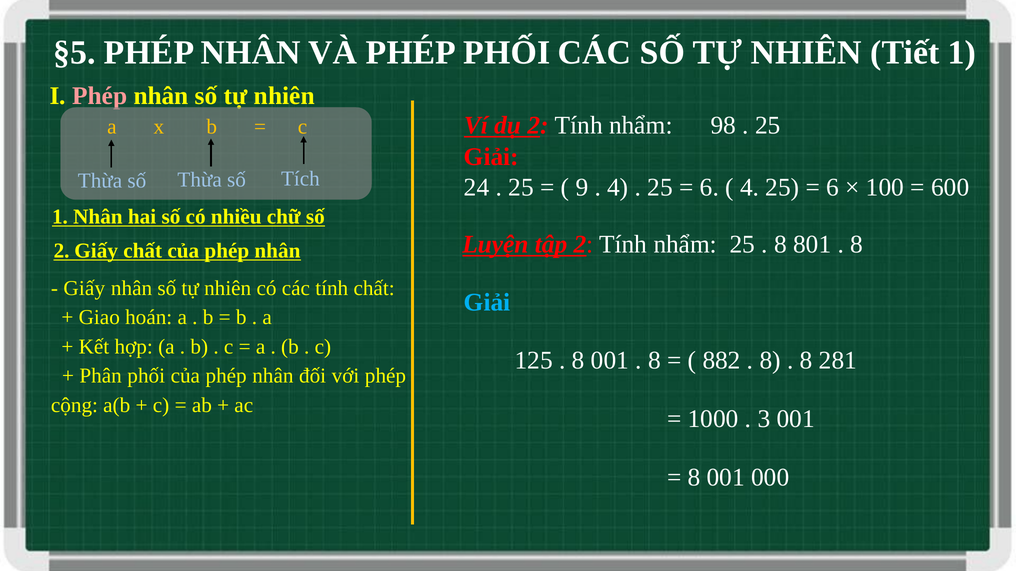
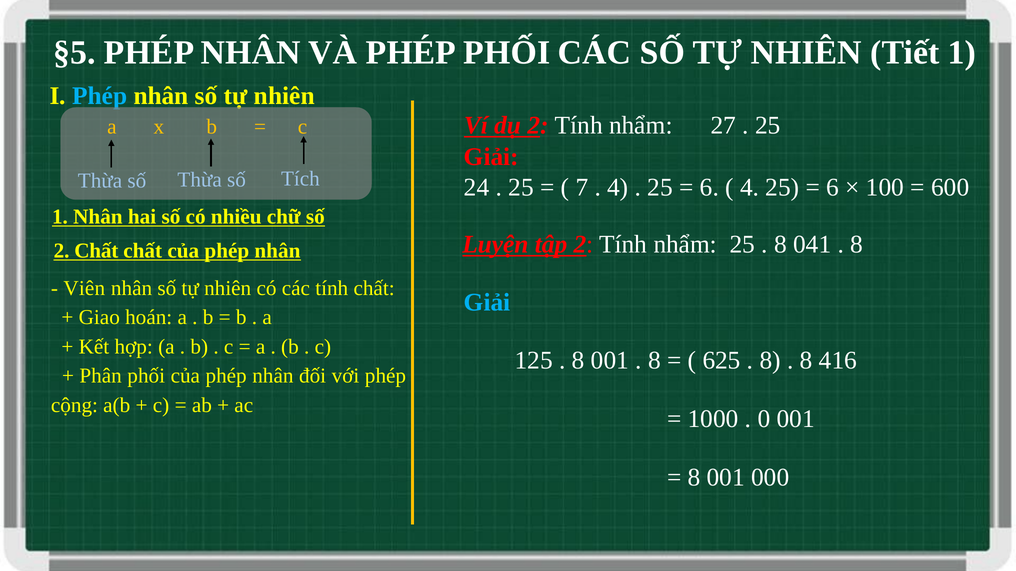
Phép colour: pink -> light blue (100, 96)
98: 98 -> 27 (723, 125)
9: 9 -> 7 (582, 187)
801: 801 -> 041 (812, 245)
2 Giấy: Giấy -> Chất (96, 251)
Giấy: Giấy -> Viên (84, 289)
882: 882 -> 625 (722, 361)
281: 281 -> 416 (838, 361)
3: 3 -> 0 (764, 419)
